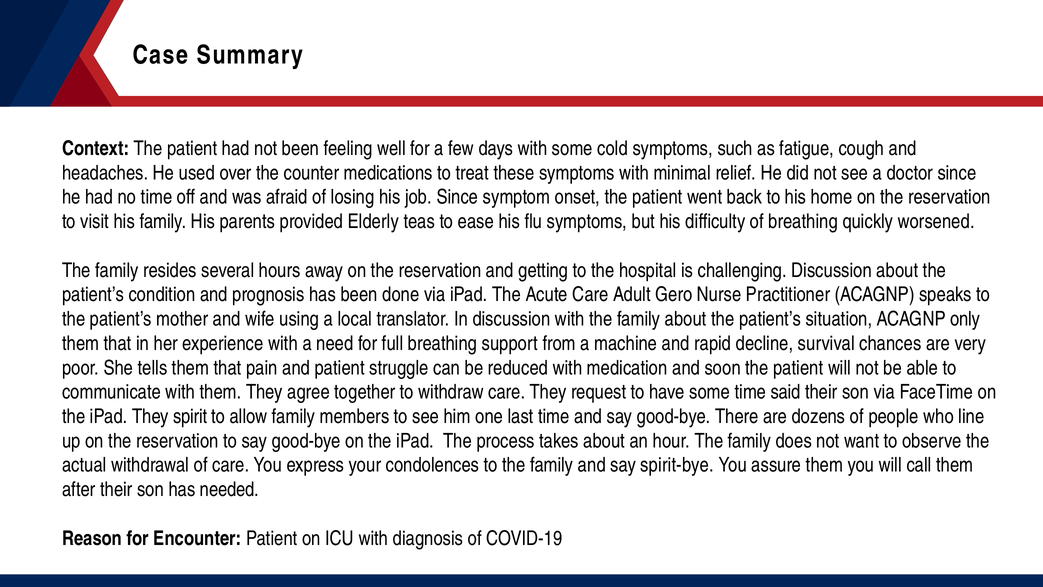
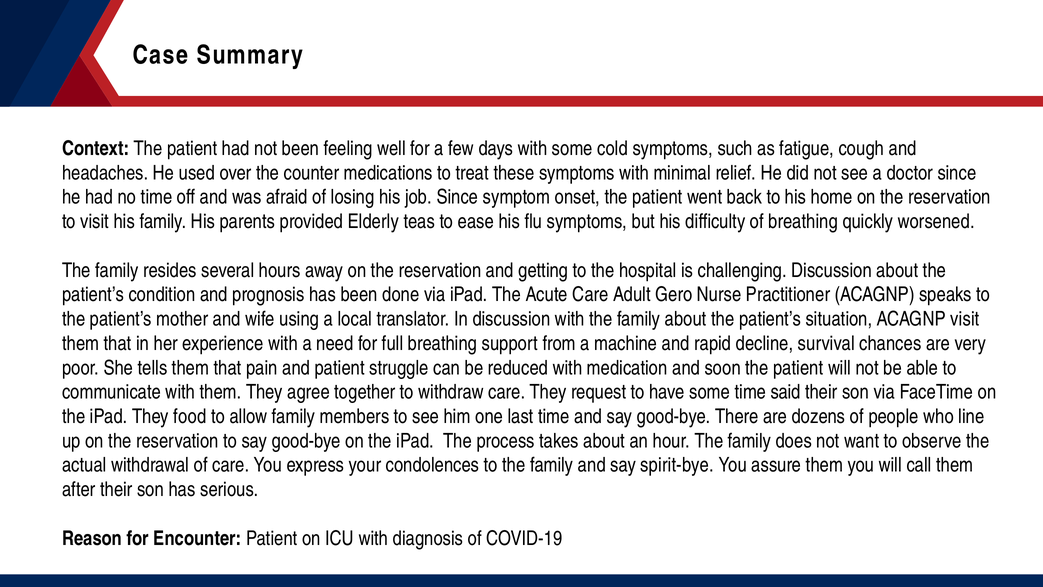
ACAGNP only: only -> visit (965, 319)
spirit: spirit -> food (190, 416)
needed: needed -> serious (229, 489)
